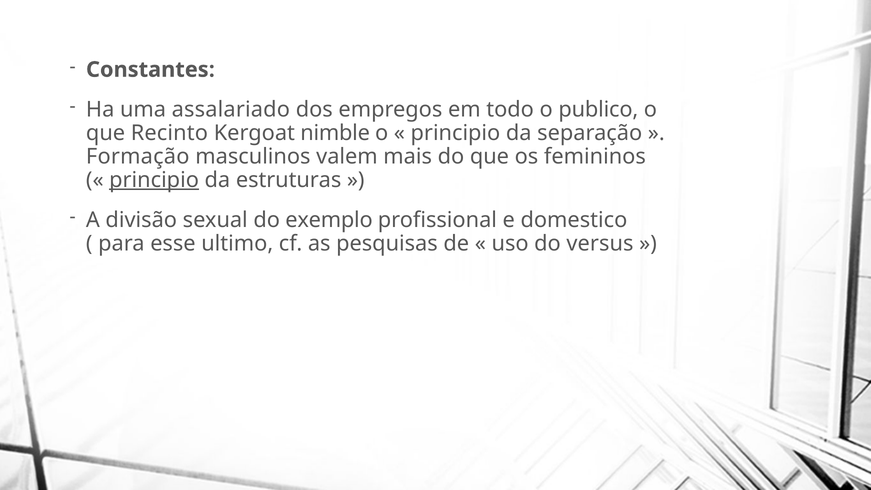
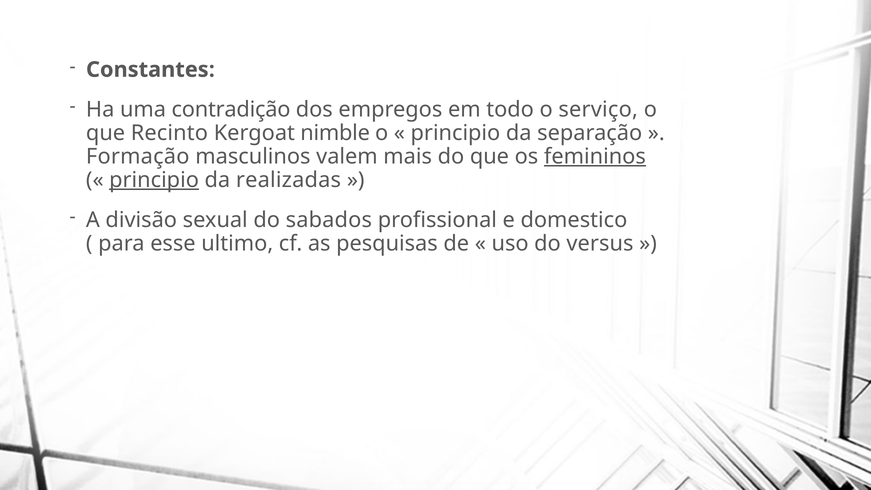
assalariado: assalariado -> contradição (231, 109)
publico: publico -> serviço (598, 109)
femininos underline: none -> present (595, 157)
estruturas: estruturas -> realizadas (289, 180)
exemplo: exemplo -> sabados (329, 220)
